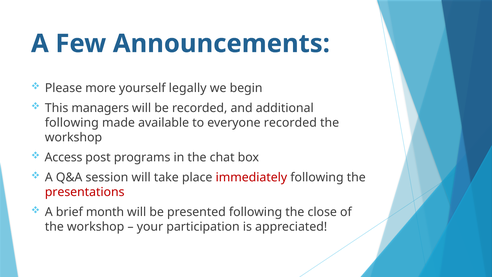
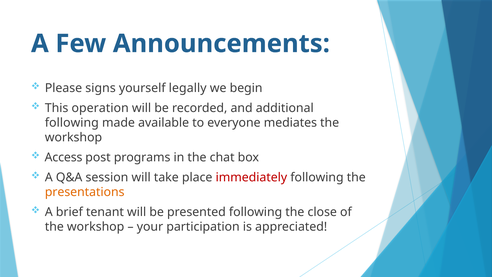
more: more -> signs (101, 88)
managers: managers -> operation (100, 108)
everyone recorded: recorded -> mediates (290, 123)
presentations colour: red -> orange (85, 192)
month: month -> tenant (105, 212)
